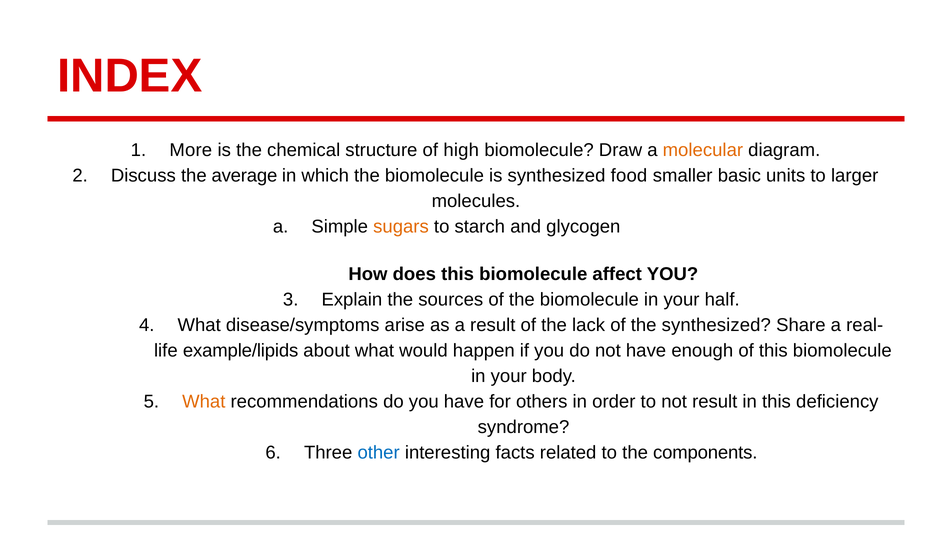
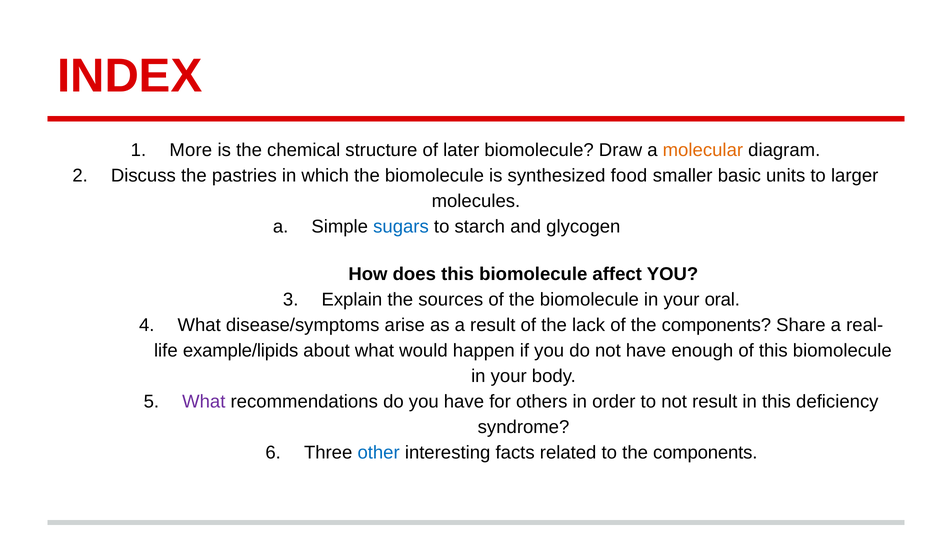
high: high -> later (461, 150)
average: average -> pastries (244, 176)
sugars colour: orange -> blue (401, 227)
half: half -> oral (722, 300)
of the synthesized: synthesized -> components (716, 326)
What colour: orange -> purple (204, 402)
